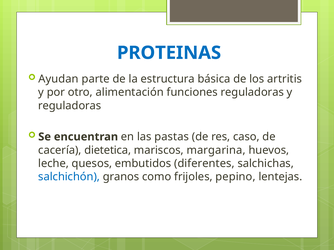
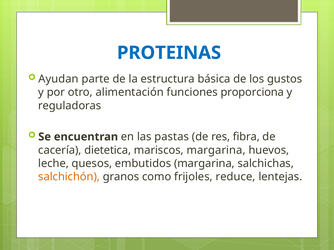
artritis: artritis -> gustos (285, 79)
funciones reguladoras: reguladoras -> proporciona (252, 93)
caso: caso -> fibra (246, 137)
embutidos diferentes: diferentes -> margarina (204, 164)
salchichón colour: blue -> orange (69, 177)
pepino: pepino -> reduce (236, 177)
